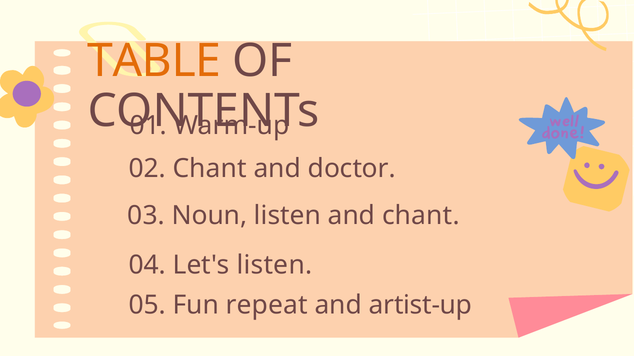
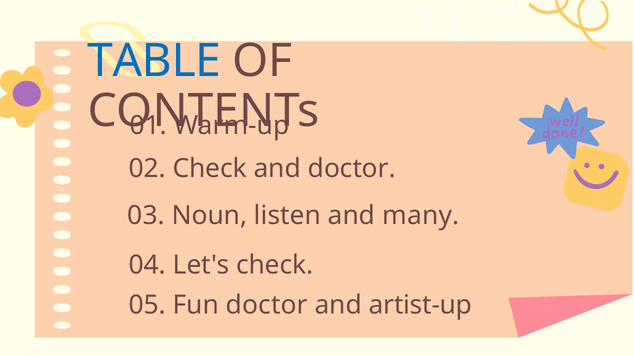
TABLE colour: orange -> blue (154, 61)
02 Chant: Chant -> Check (210, 169)
and chant: chant -> many (421, 216)
Let's listen: listen -> check (275, 266)
Fun repeat: repeat -> doctor (267, 306)
